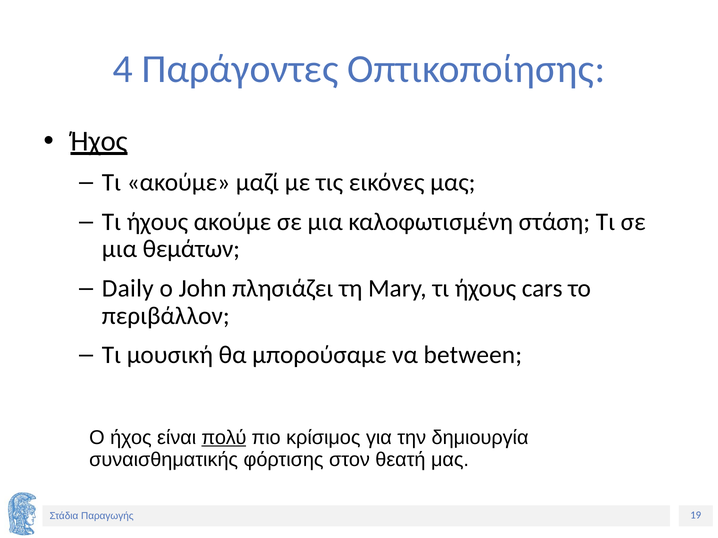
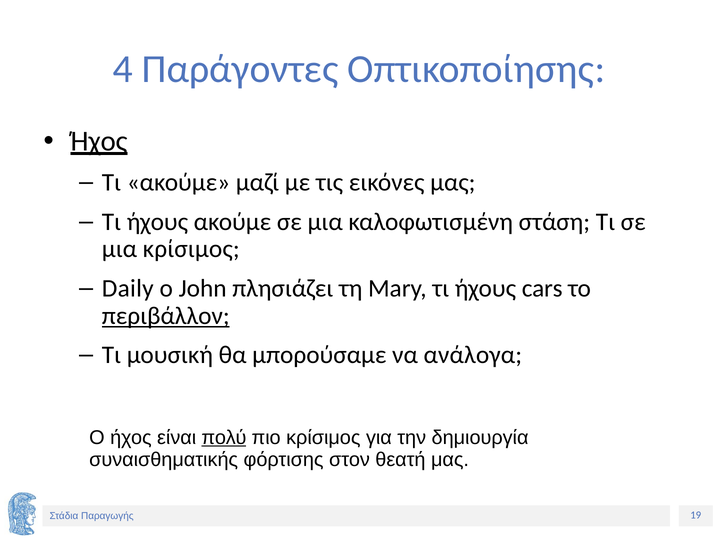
μια θεμάτων: θεμάτων -> κρίσιμος (191, 249)
περιβάλλον underline: none -> present (166, 316)
between: between -> ανάλογα (473, 355)
